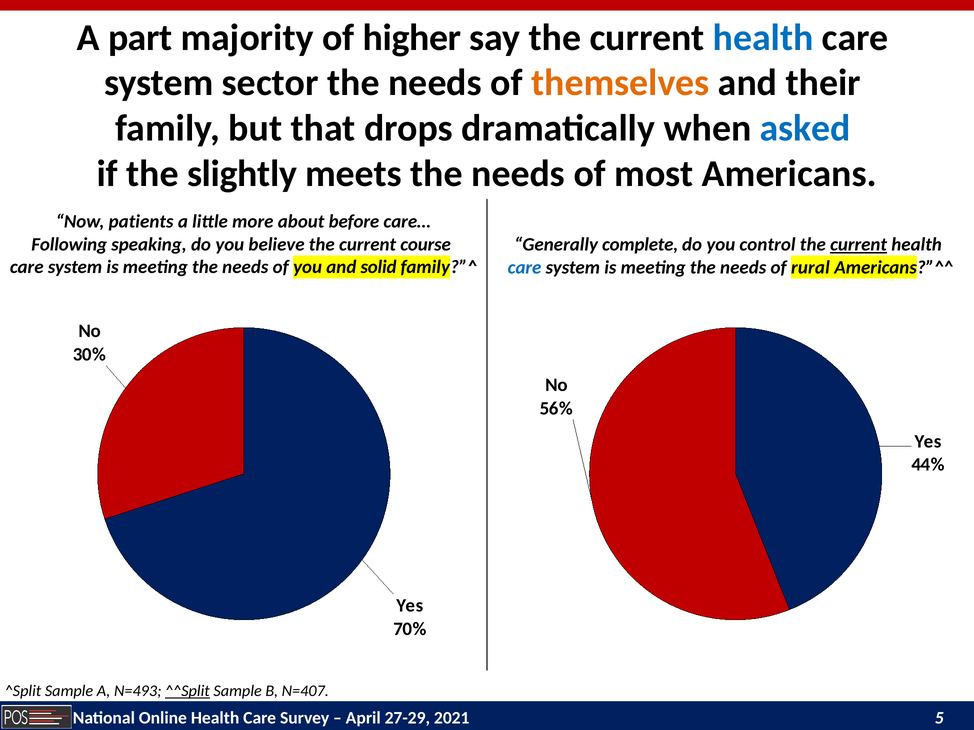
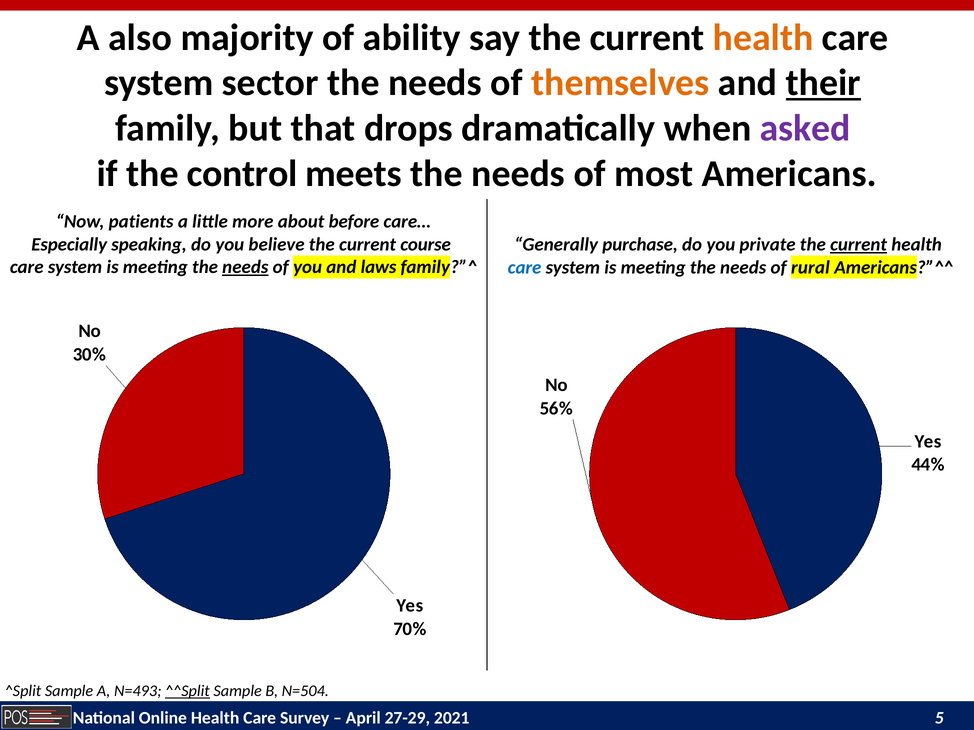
part: part -> also (140, 38)
higher: higher -> ability (412, 38)
health colour: blue -> orange (763, 38)
their underline: none -> present (823, 83)
asked colour: blue -> purple (805, 129)
slightly: slightly -> control (242, 174)
Following: Following -> Especially (69, 245)
complete: complete -> purchase (640, 245)
control: control -> private (768, 245)
needs underline: none -> present (245, 267)
solid: solid -> laws (379, 267)
N=407: N=407 -> N=504 (305, 691)
